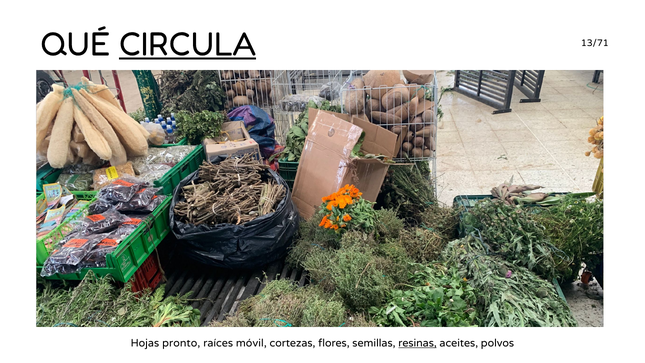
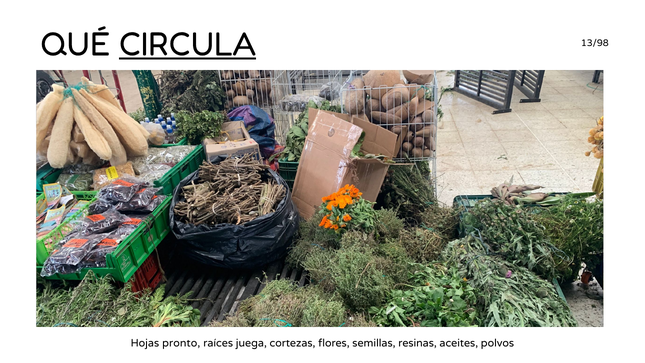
13/71: 13/71 -> 13/98 (595, 43)
móvil: móvil -> juega (251, 343)
resinas underline: present -> none (417, 343)
